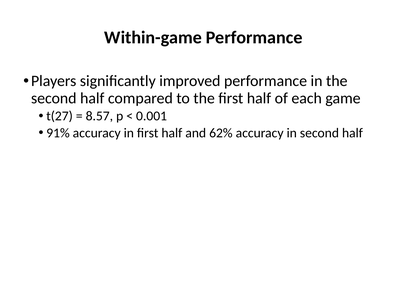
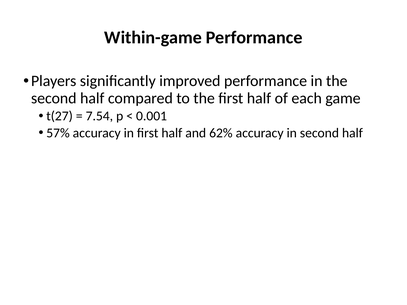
8.57: 8.57 -> 7.54 (99, 116)
91%: 91% -> 57% (58, 133)
